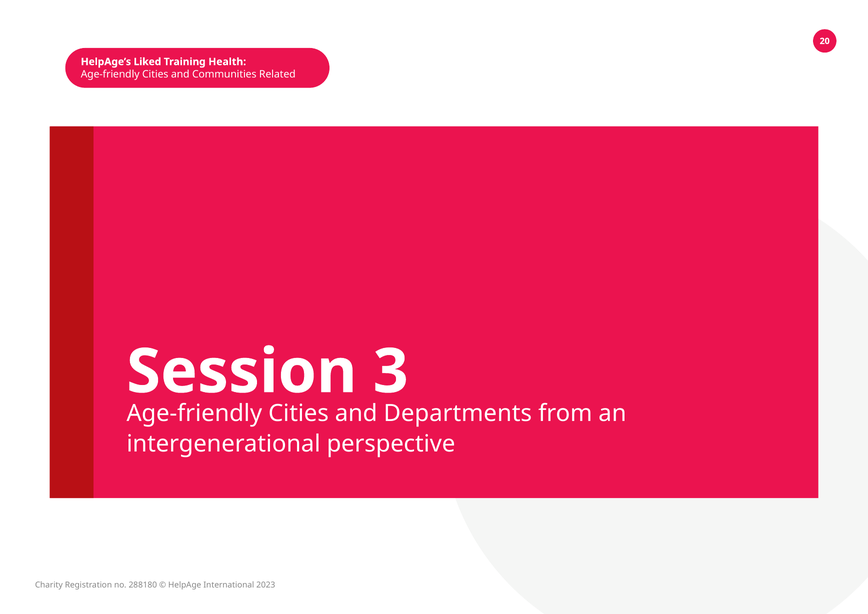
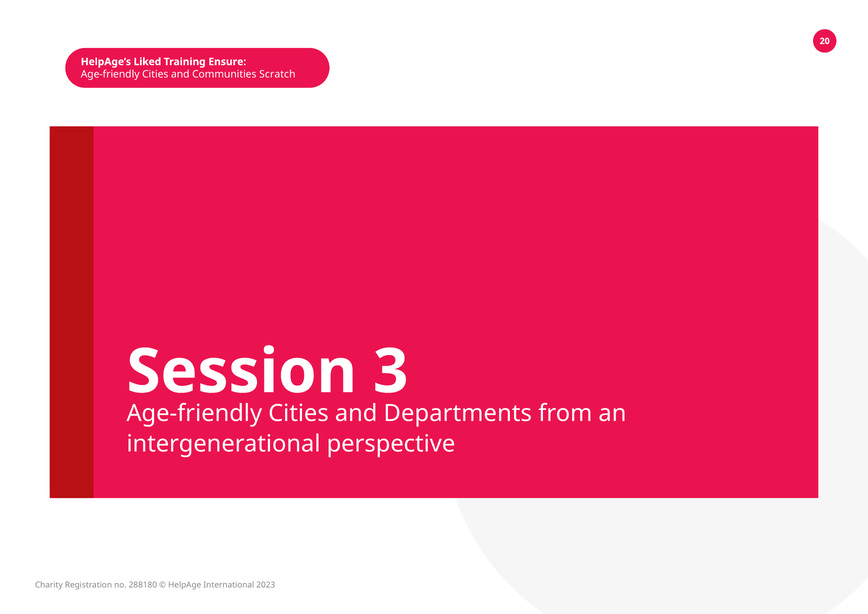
Health: Health -> Ensure (227, 62)
Related: Related -> Scratch (277, 74)
